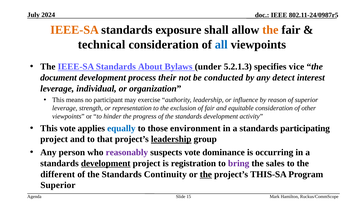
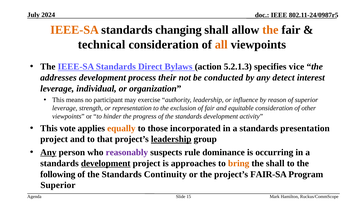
exposure: exposure -> changing (178, 30)
all colour: blue -> orange (221, 45)
About: About -> Direct (150, 67)
under: under -> action (208, 67)
document: document -> addresses (58, 78)
equally colour: blue -> orange (121, 128)
environment: environment -> incorporated (195, 128)
participating: participating -> presentation (305, 128)
Any underline: none -> present (48, 152)
suspects vote: vote -> rule (192, 152)
registration: registration -> approaches (193, 163)
bring colour: purple -> orange (239, 163)
the sales: sales -> shall (275, 163)
different: different -> following (58, 174)
the underline: present -> none (206, 174)
THIS-SA: THIS-SA -> FAIR-SA (269, 174)
